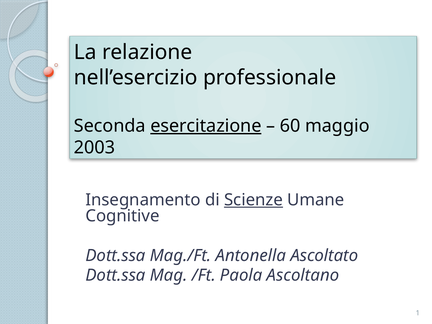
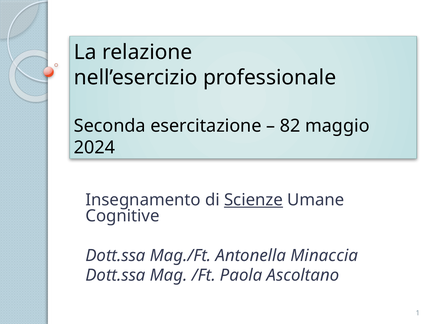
esercitazione underline: present -> none (206, 126)
60: 60 -> 82 (290, 126)
2003: 2003 -> 2024 (95, 148)
Ascoltato: Ascoltato -> Minaccia (324, 256)
